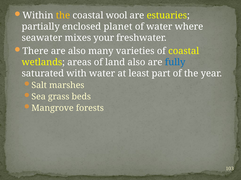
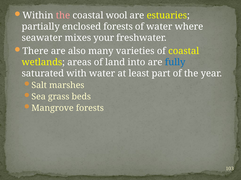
the colour: yellow -> pink (63, 16)
enclosed planet: planet -> forests (118, 27)
land also: also -> into (136, 63)
